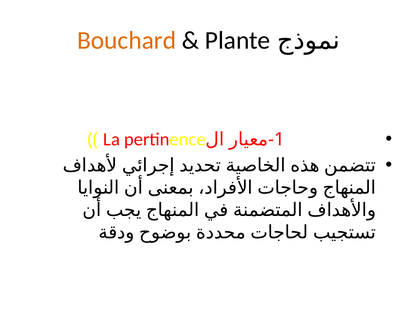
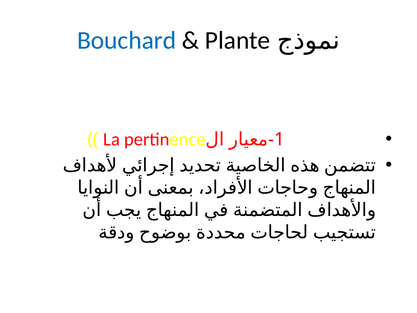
Bouchard colour: orange -> blue (127, 40)
